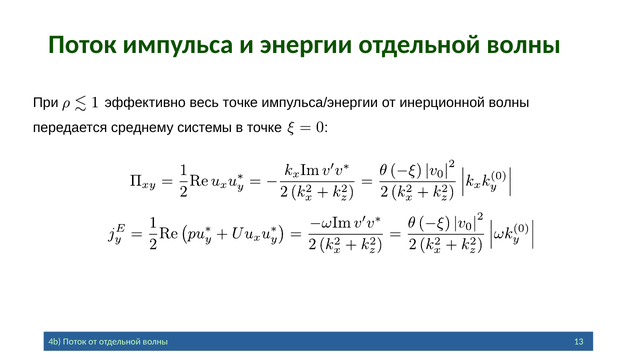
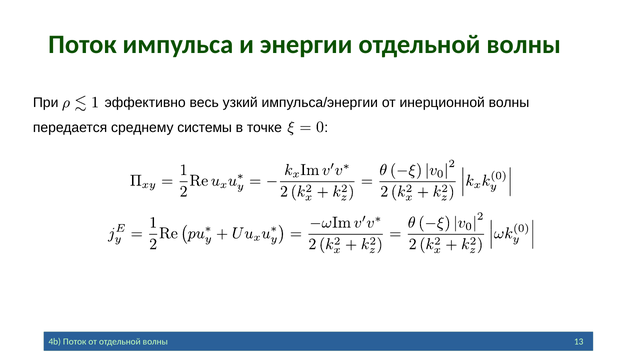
весь точке: точке -> узкий (240, 103)
